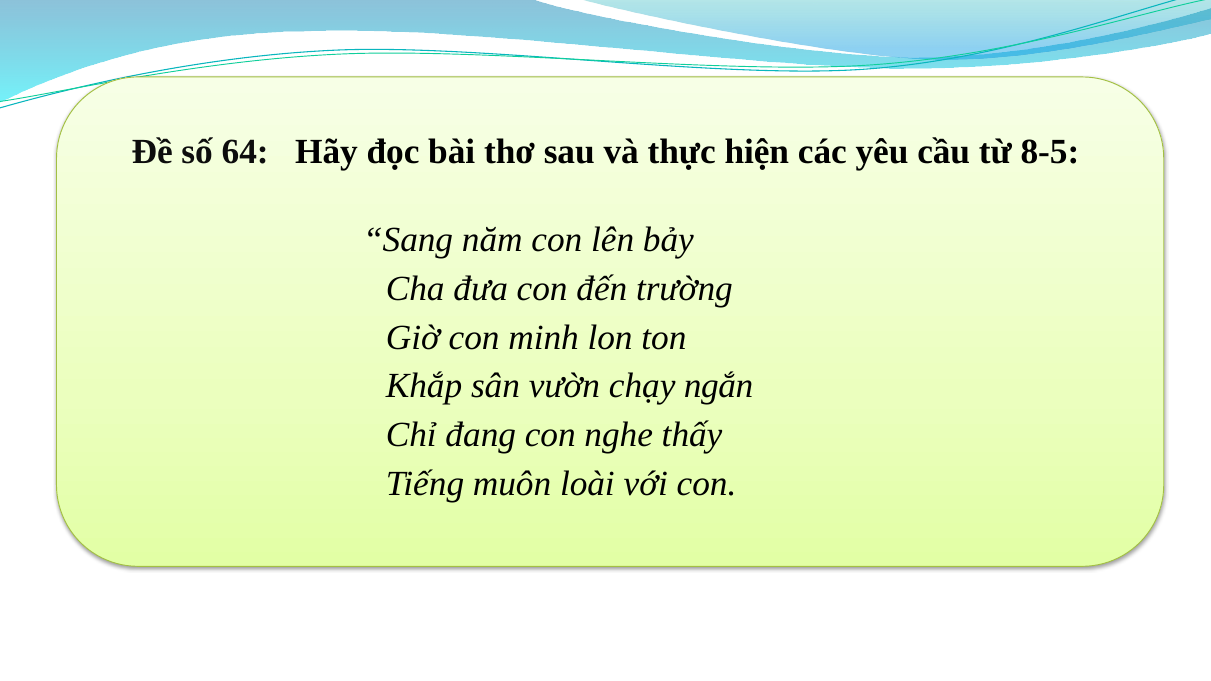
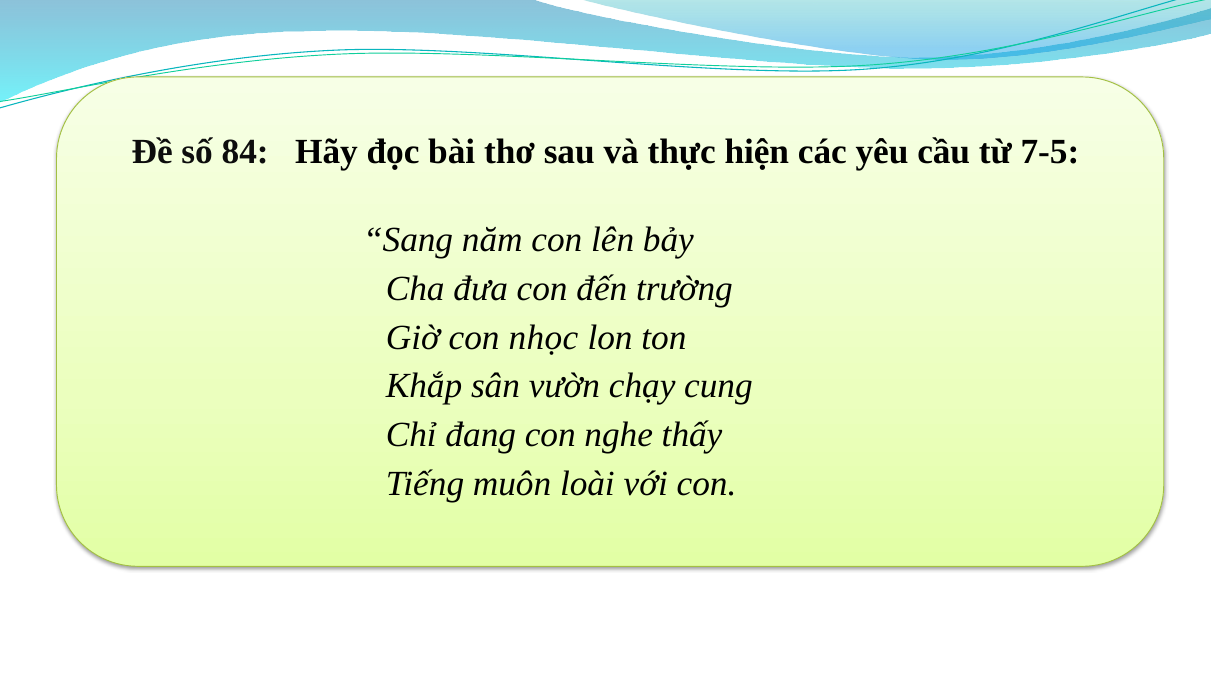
64: 64 -> 84 (245, 152)
8-5: 8-5 -> 7-5 (1050, 152)
minh: minh -> nhọc (543, 338)
ngắn: ngắn -> cung (718, 386)
